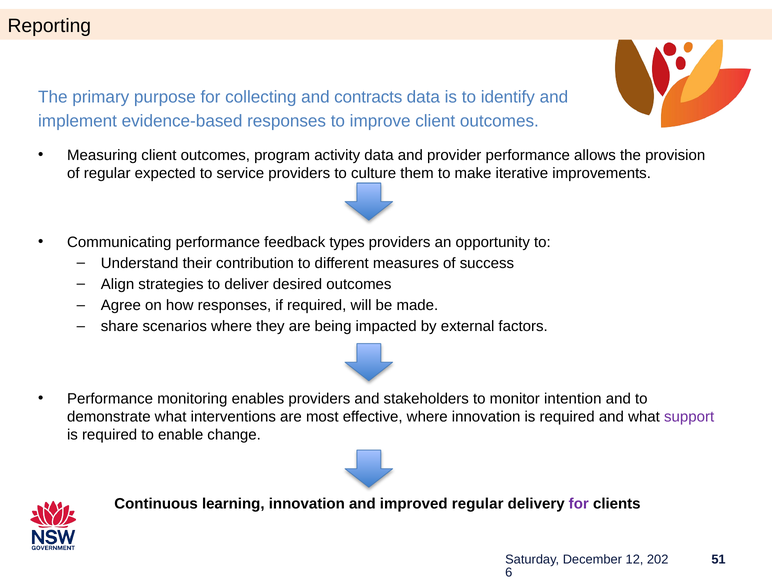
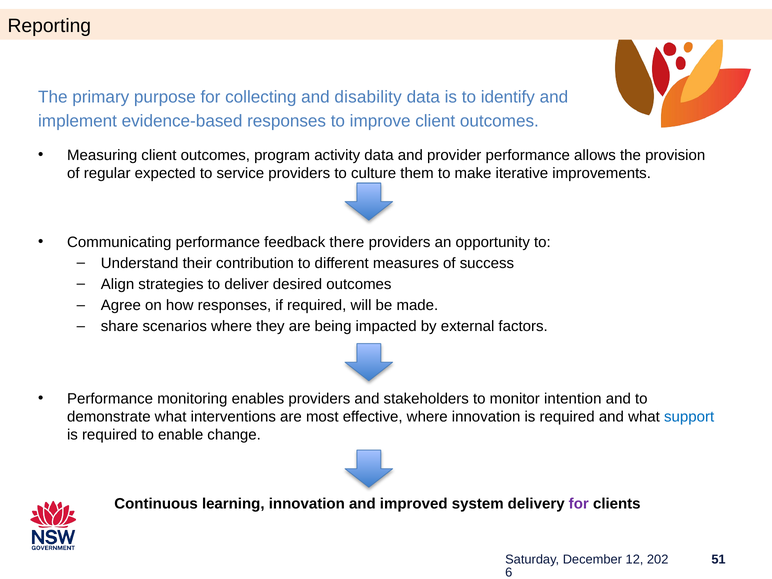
contracts: contracts -> disability (368, 97)
types: types -> there (347, 242)
support colour: purple -> blue (689, 417)
improved regular: regular -> system (478, 504)
